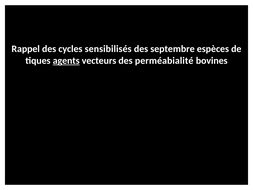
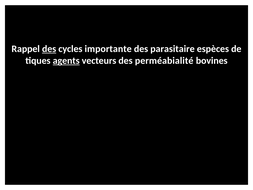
des underline: none -> present (49, 49)
sensibilisés: sensibilisés -> importante (108, 49)
septembre: septembre -> parasitaire (172, 49)
